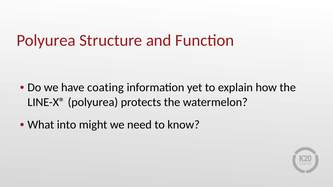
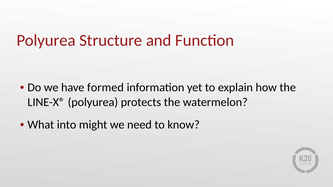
coating: coating -> formed (105, 88)
